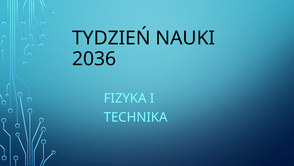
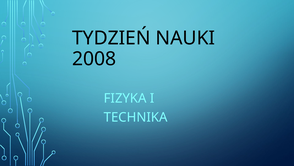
2036: 2036 -> 2008 (94, 59)
